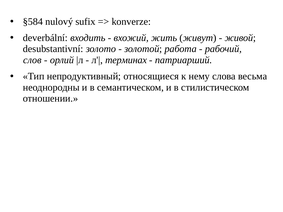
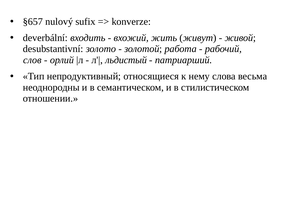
§584: §584 -> §657 (33, 22)
терминах: терминах -> льдистый (126, 60)
